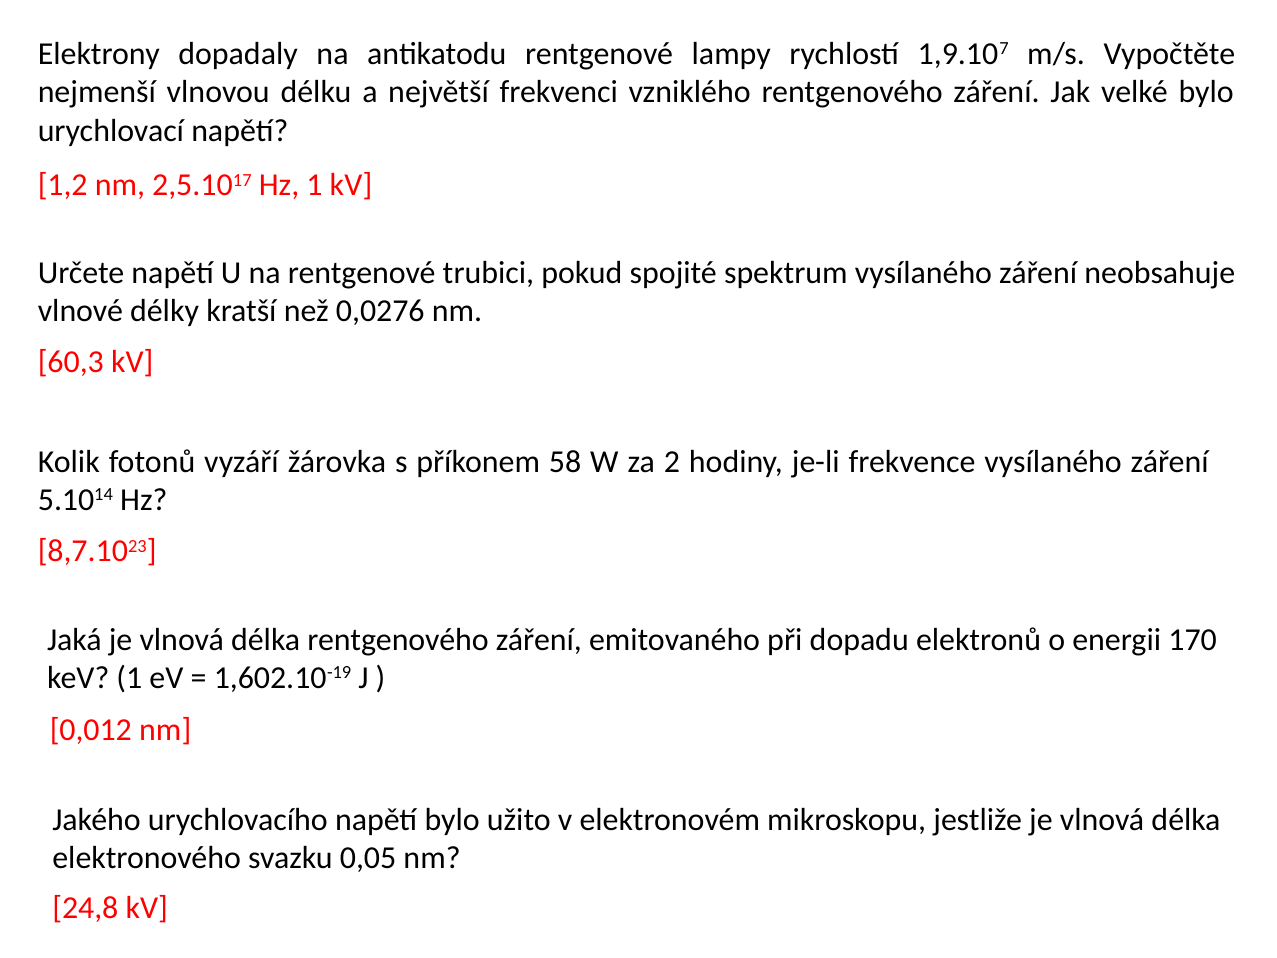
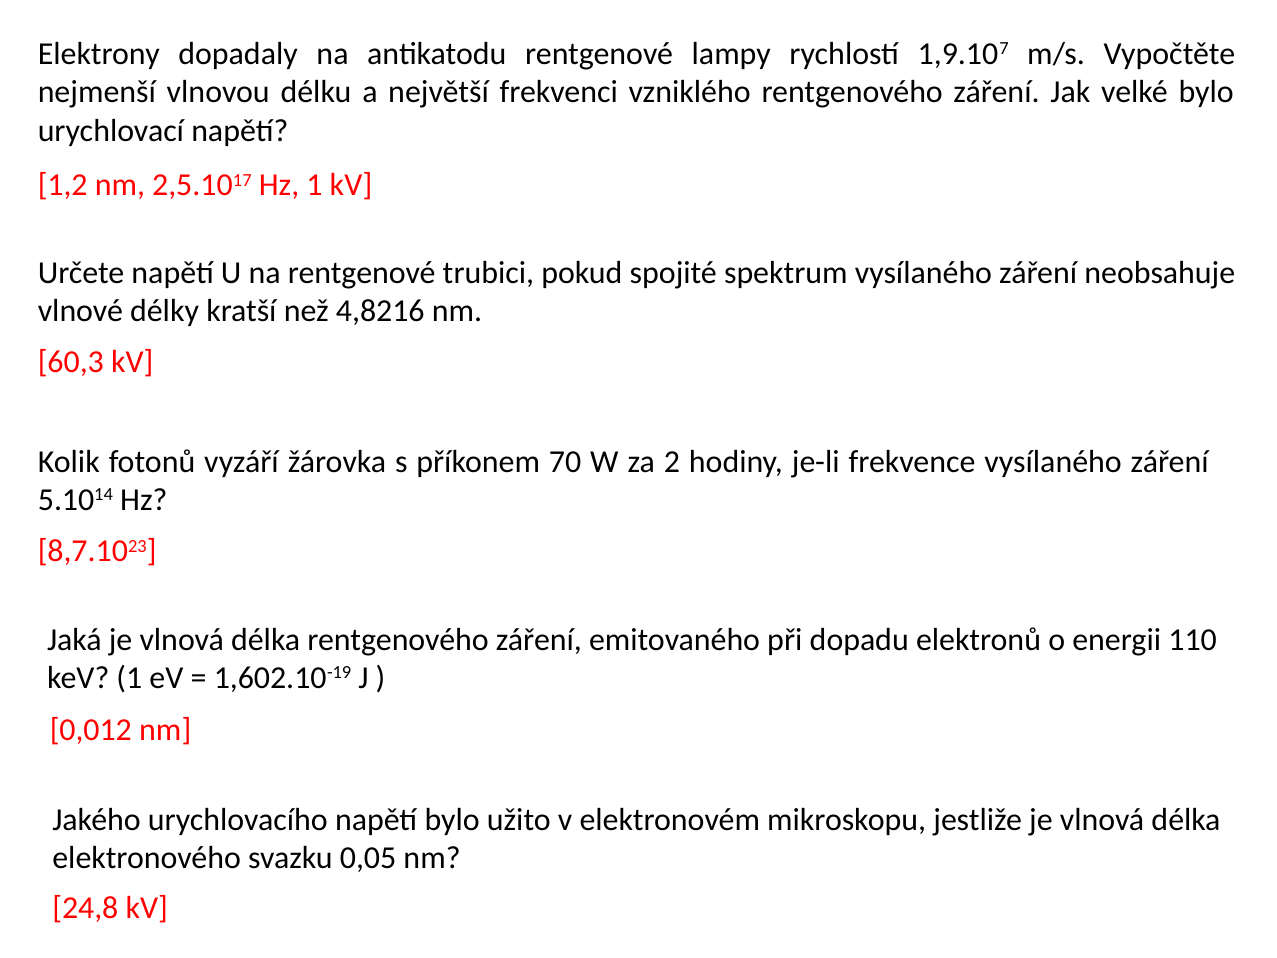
0,0276: 0,0276 -> 4,8216 (380, 311)
58: 58 -> 70 (565, 461)
170: 170 -> 110 (1193, 639)
